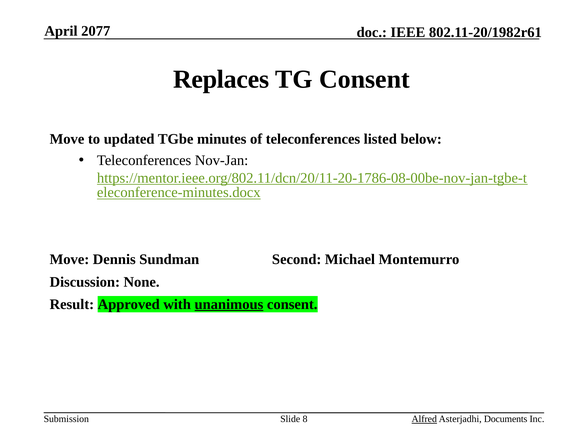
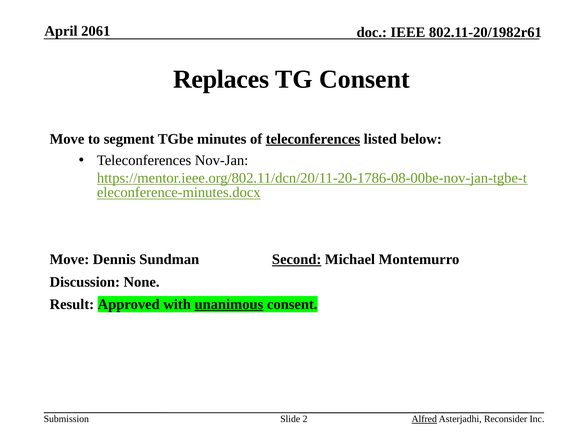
2077: 2077 -> 2061 (96, 31)
updated: updated -> segment (129, 139)
teleconferences underline: none -> present (313, 139)
Second underline: none -> present (297, 260)
8: 8 -> 2 (305, 419)
Documents: Documents -> Reconsider (506, 419)
